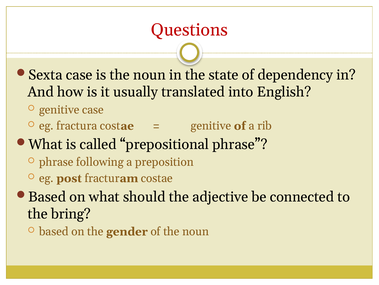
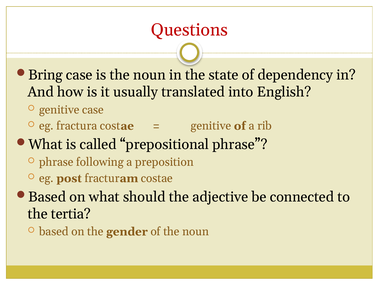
Sexta: Sexta -> Bring (45, 75)
bring: bring -> tertia (71, 213)
